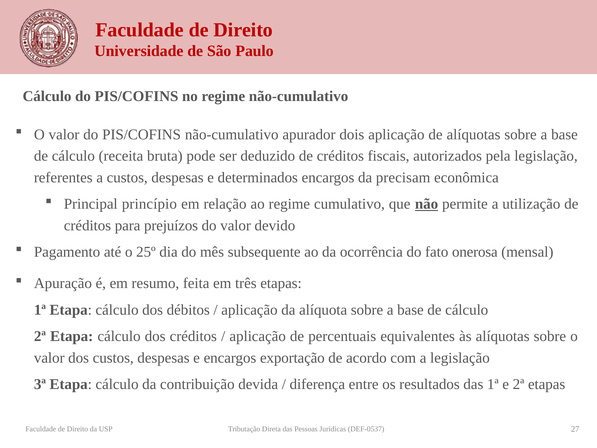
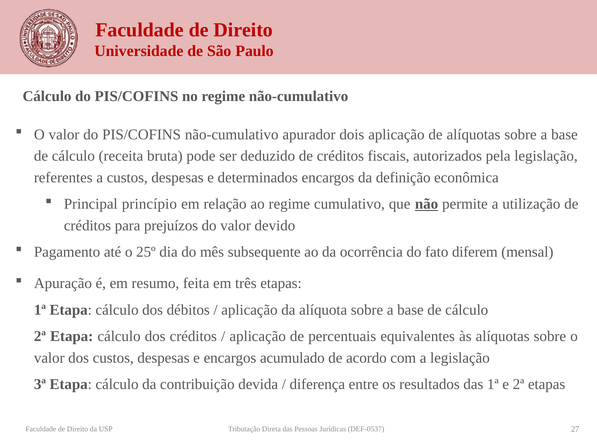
precisam: precisam -> definição (403, 177)
onerosa: onerosa -> diferem (475, 252)
exportação: exportação -> acumulado (292, 358)
